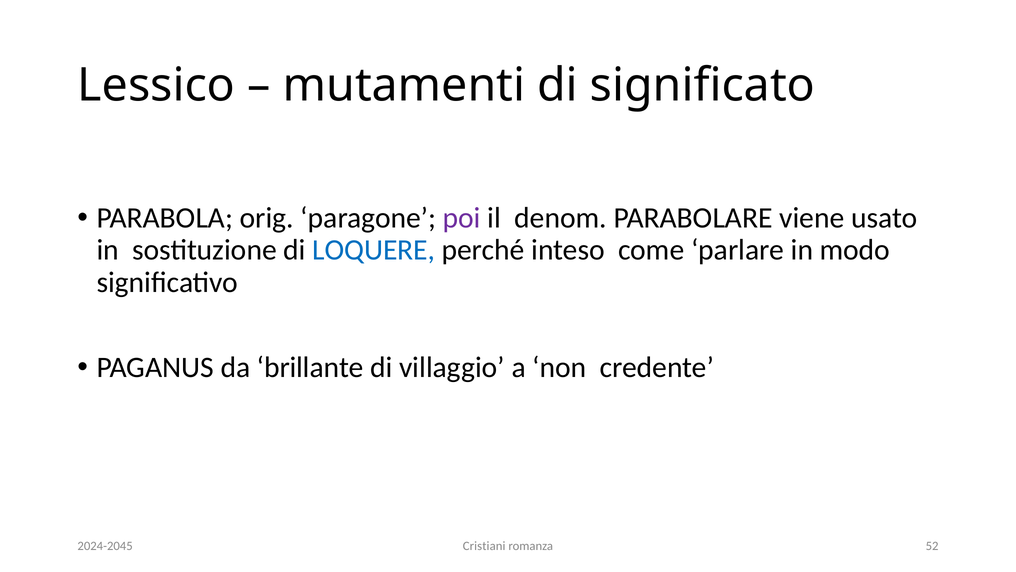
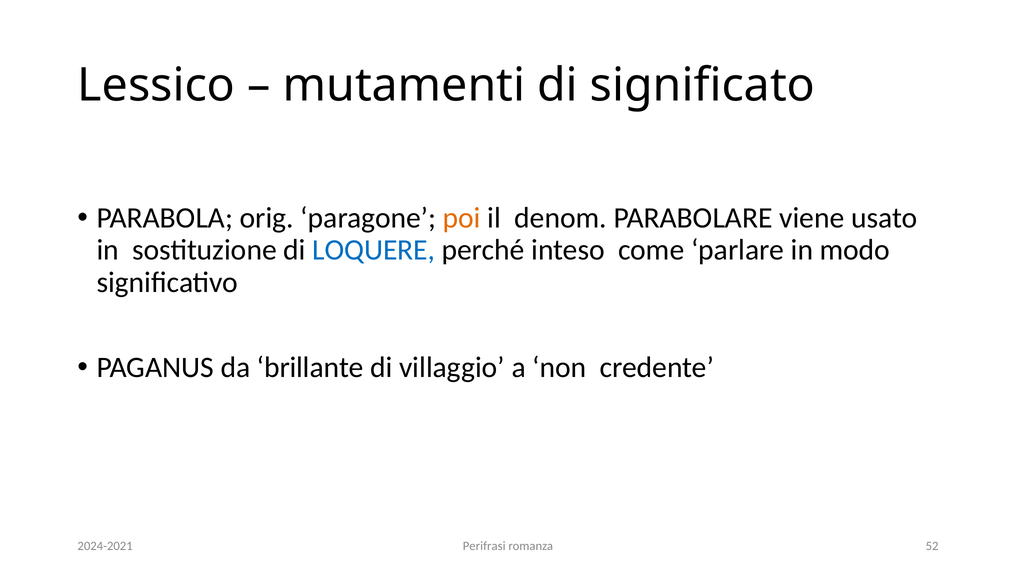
poi colour: purple -> orange (462, 218)
2024-2045: 2024-2045 -> 2024-2021 (105, 546)
Cristiani: Cristiani -> Perifrasi (484, 546)
